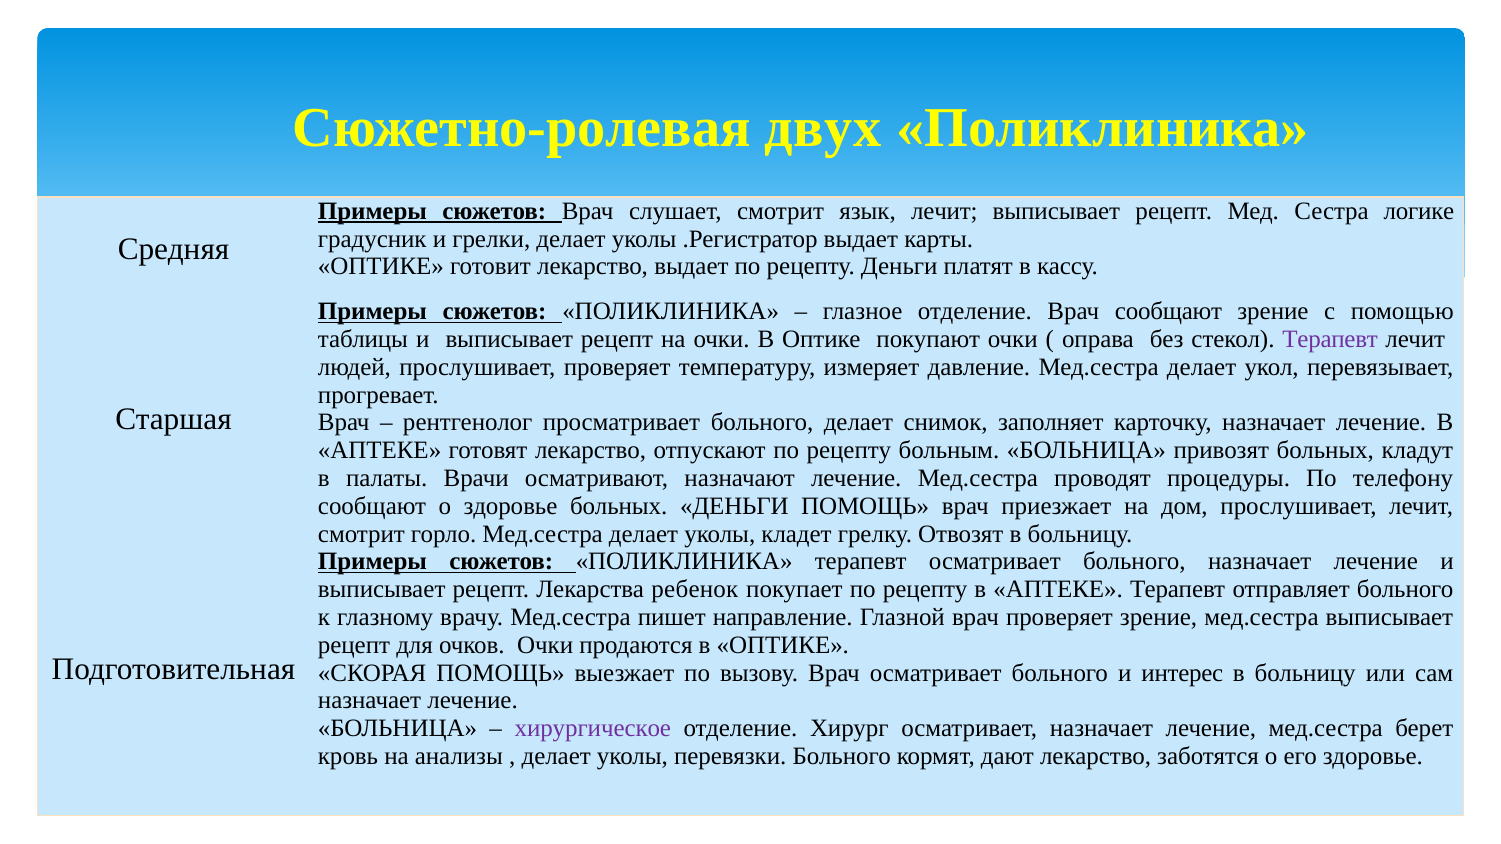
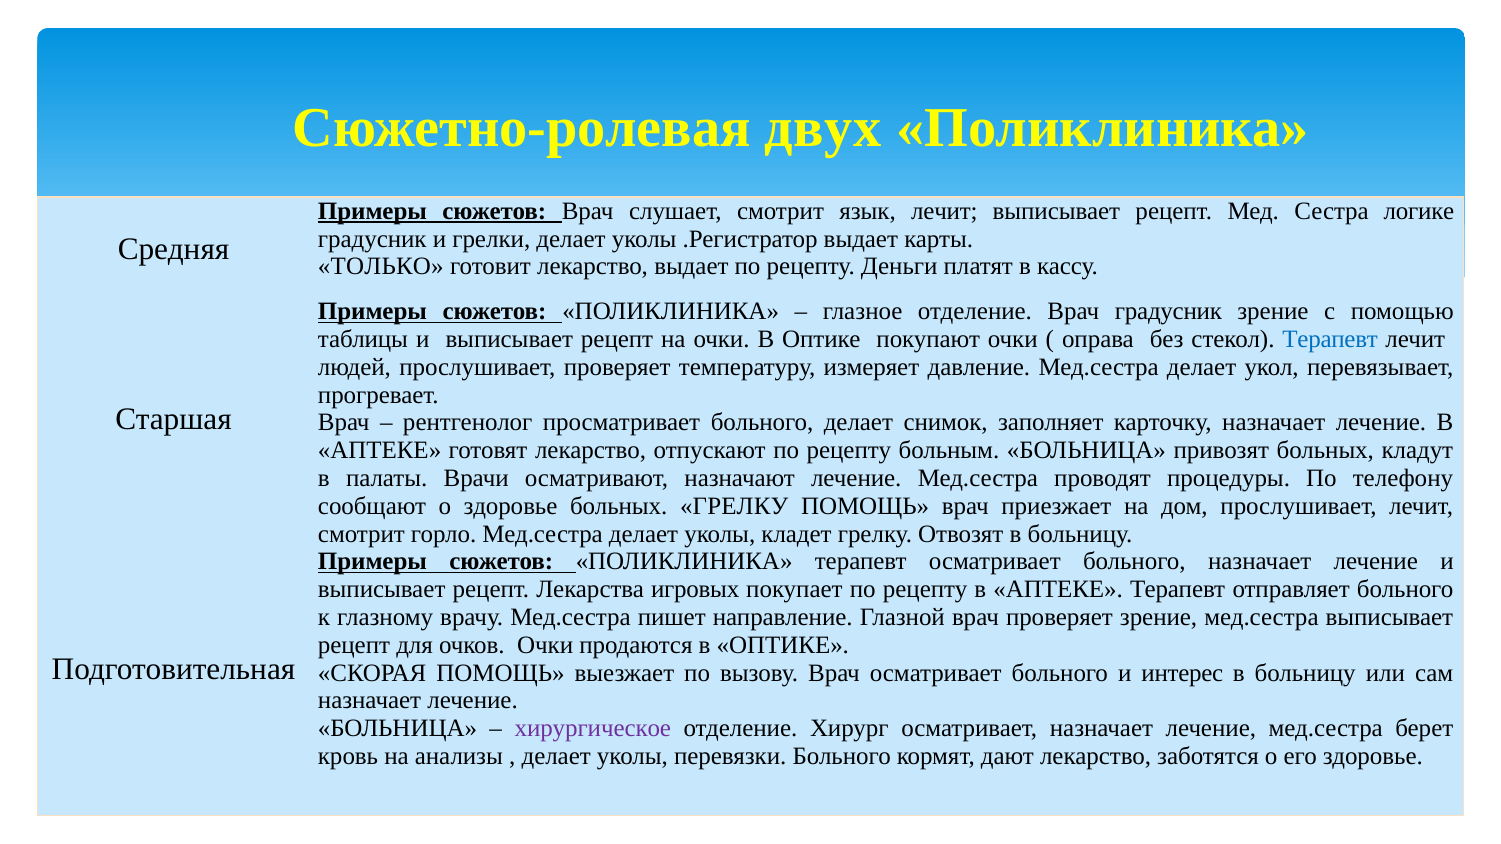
ОПТИКЕ: ОПТИКЕ -> ТОЛЬКО (381, 267)
Врач сообщают: сообщают -> градусник (1168, 312)
Терапевт colour: purple -> blue (1330, 340)
больных ДЕНЬГИ: ДЕНЬГИ -> ГРЕЛКУ (734, 506)
ребенок: ребенок -> игровых (695, 590)
